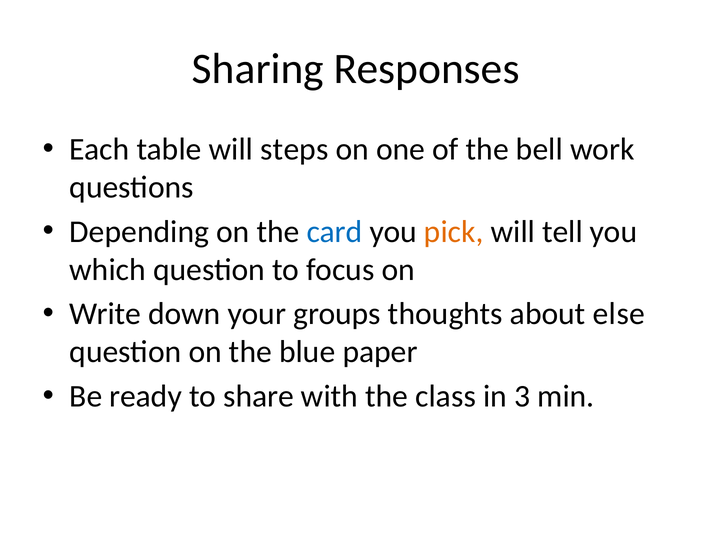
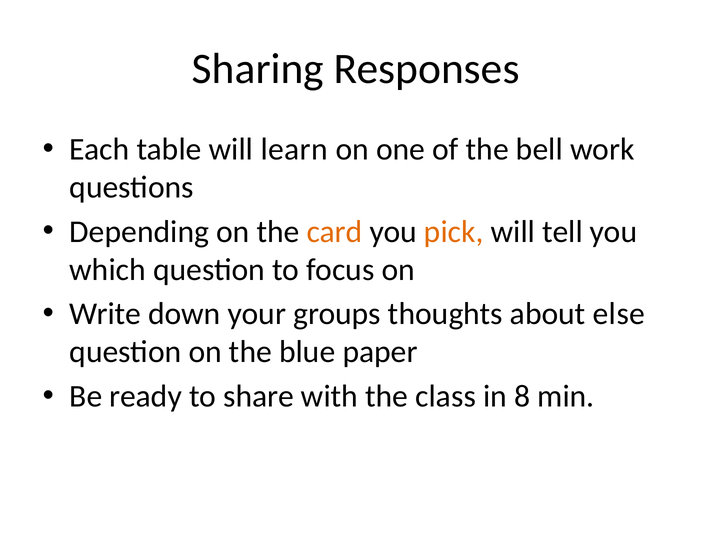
steps: steps -> learn (294, 149)
card colour: blue -> orange (335, 232)
3: 3 -> 8 (522, 396)
